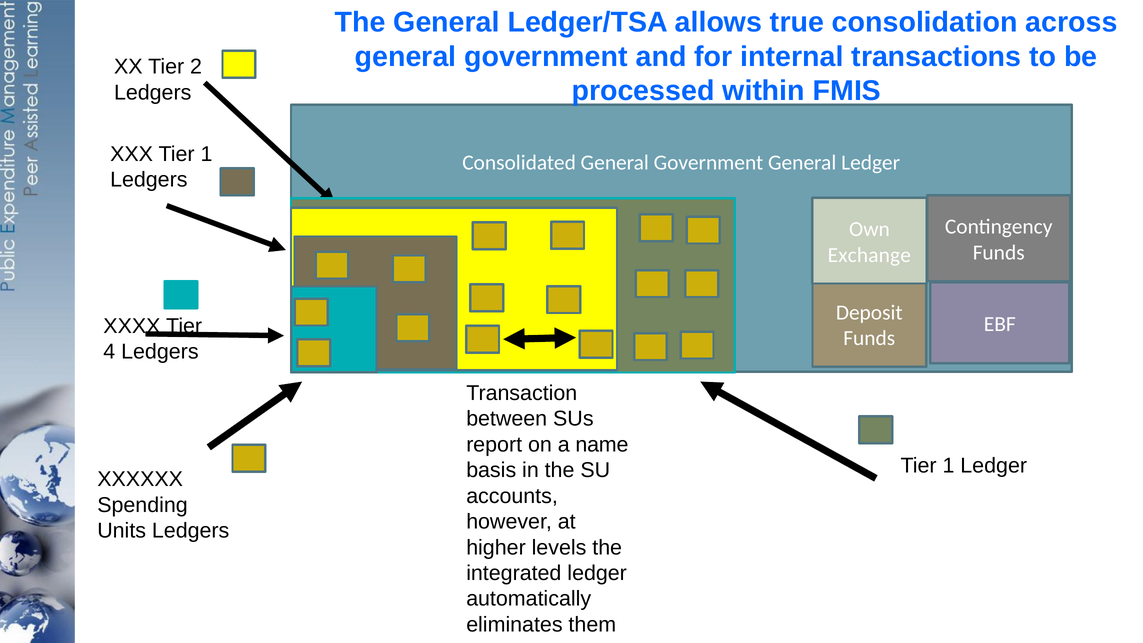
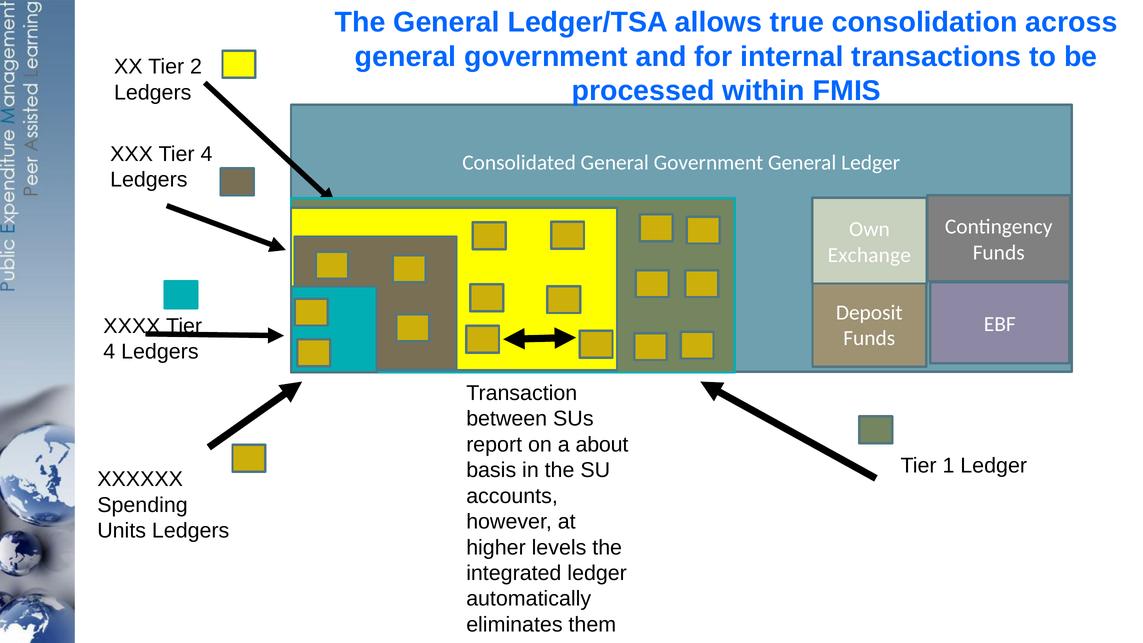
XXX Tier 1: 1 -> 4 (206, 154)
name: name -> about (602, 445)
